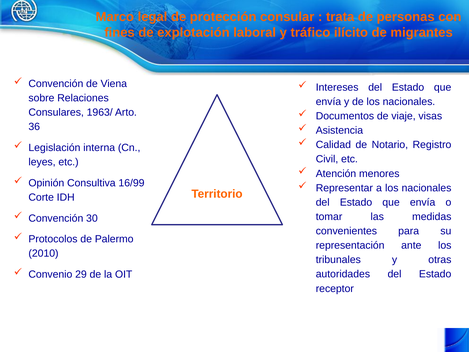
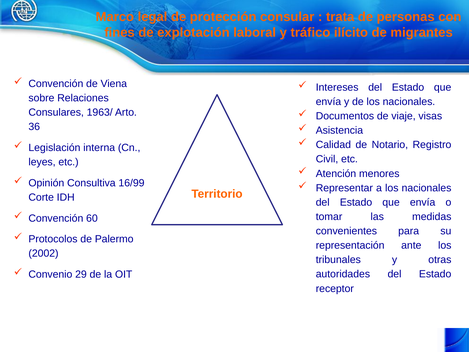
30: 30 -> 60 (92, 218)
2010: 2010 -> 2002 (44, 253)
